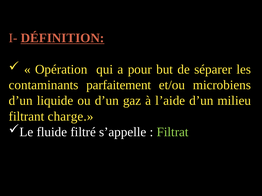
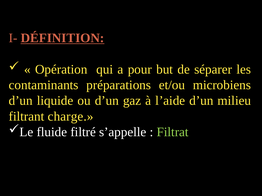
parfaitement: parfaitement -> préparations (119, 85)
